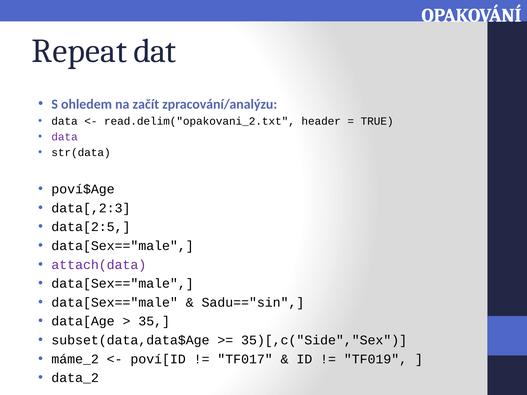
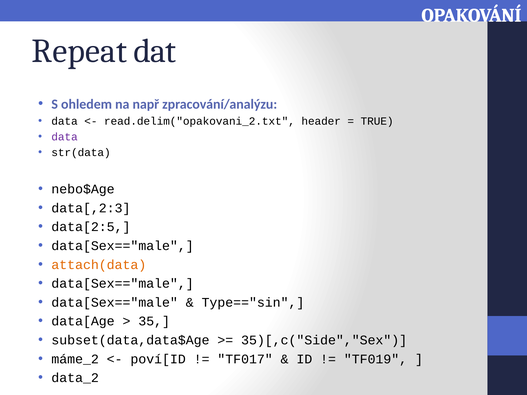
začít: začít -> např (146, 104)
poví$Age: poví$Age -> nebo$Age (83, 189)
attach(data colour: purple -> orange (99, 265)
Sadu=="sin: Sadu=="sin -> Type=="sin (253, 303)
